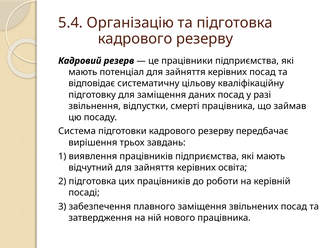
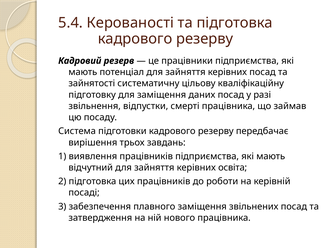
Організацію: Організацію -> Керованості (130, 23)
відповідає: відповідає -> зайнятості (92, 84)
